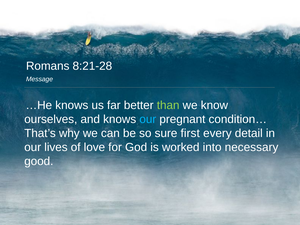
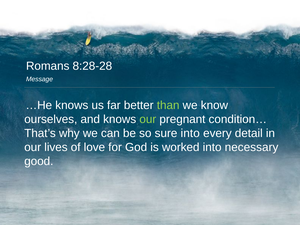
8:21-28: 8:21-28 -> 8:28-28 (92, 66)
our colour: light blue -> light green (148, 119)
sure first: first -> into (190, 133)
